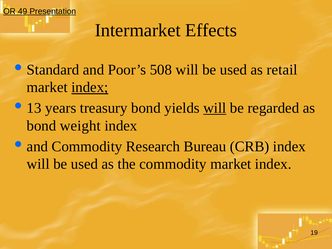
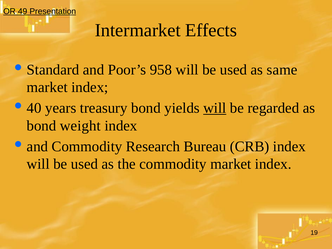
508: 508 -> 958 (161, 70)
retail: retail -> same (282, 70)
index underline: present -> none (90, 87)
13: 13 -> 40 (34, 108)
